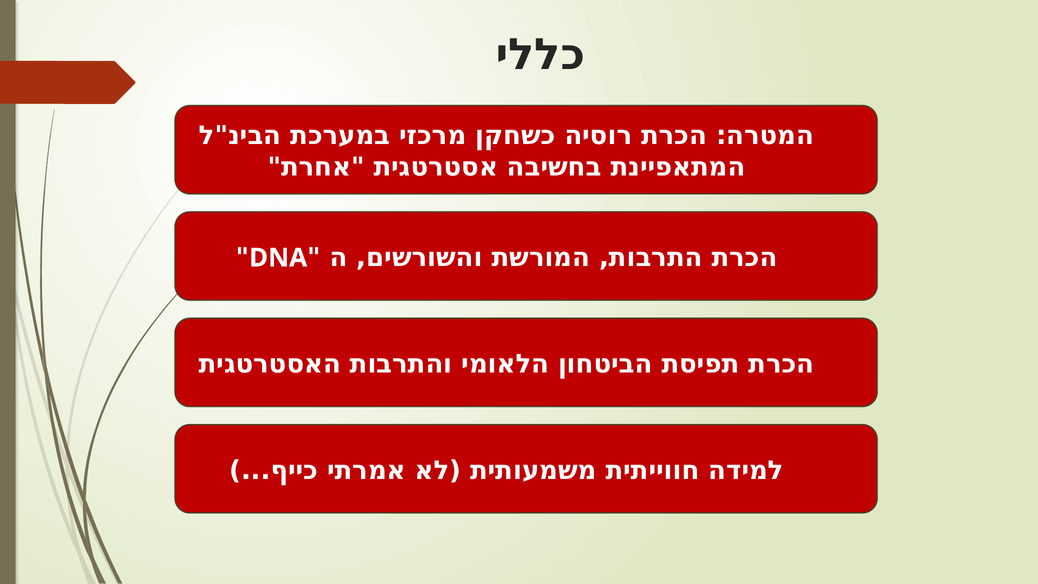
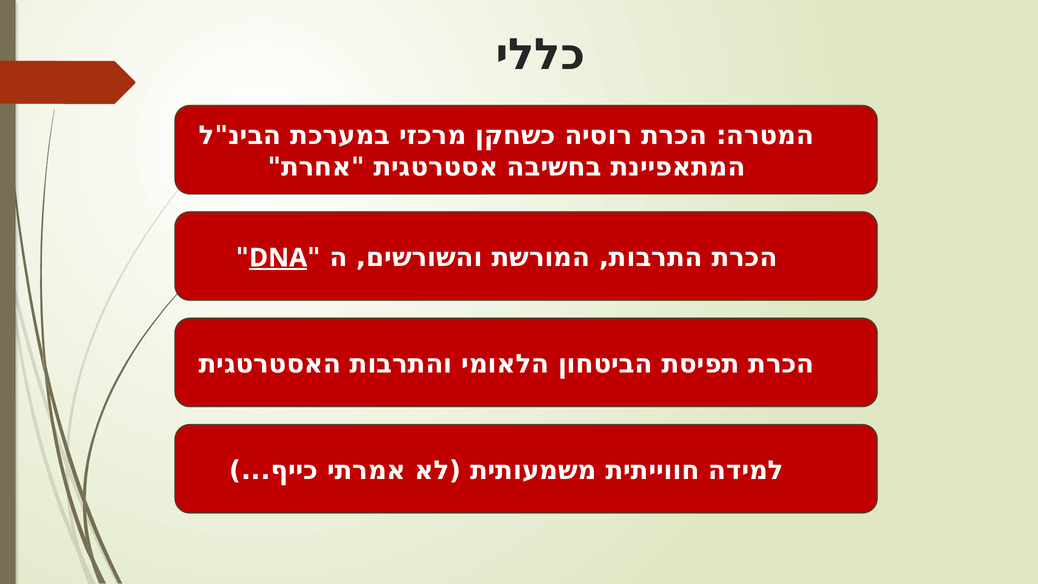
DNA underline: none -> present (278, 258)
